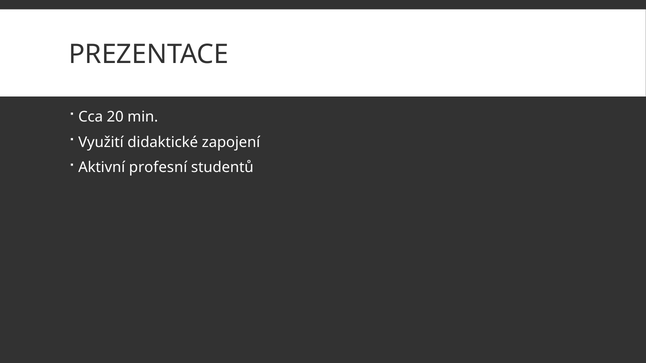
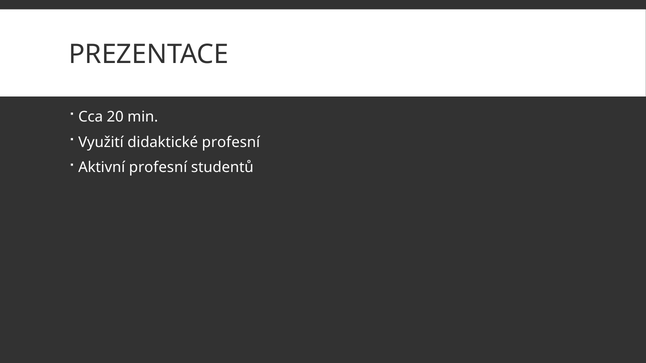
didaktické zapojení: zapojení -> profesní (231, 142)
